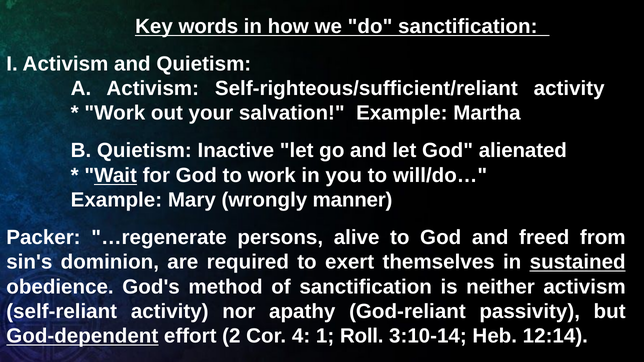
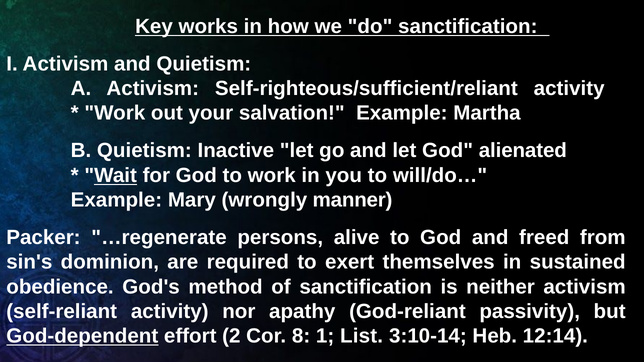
words: words -> works (208, 26)
sustained underline: present -> none (578, 262)
4: 4 -> 8 (301, 336)
Roll: Roll -> List (362, 336)
